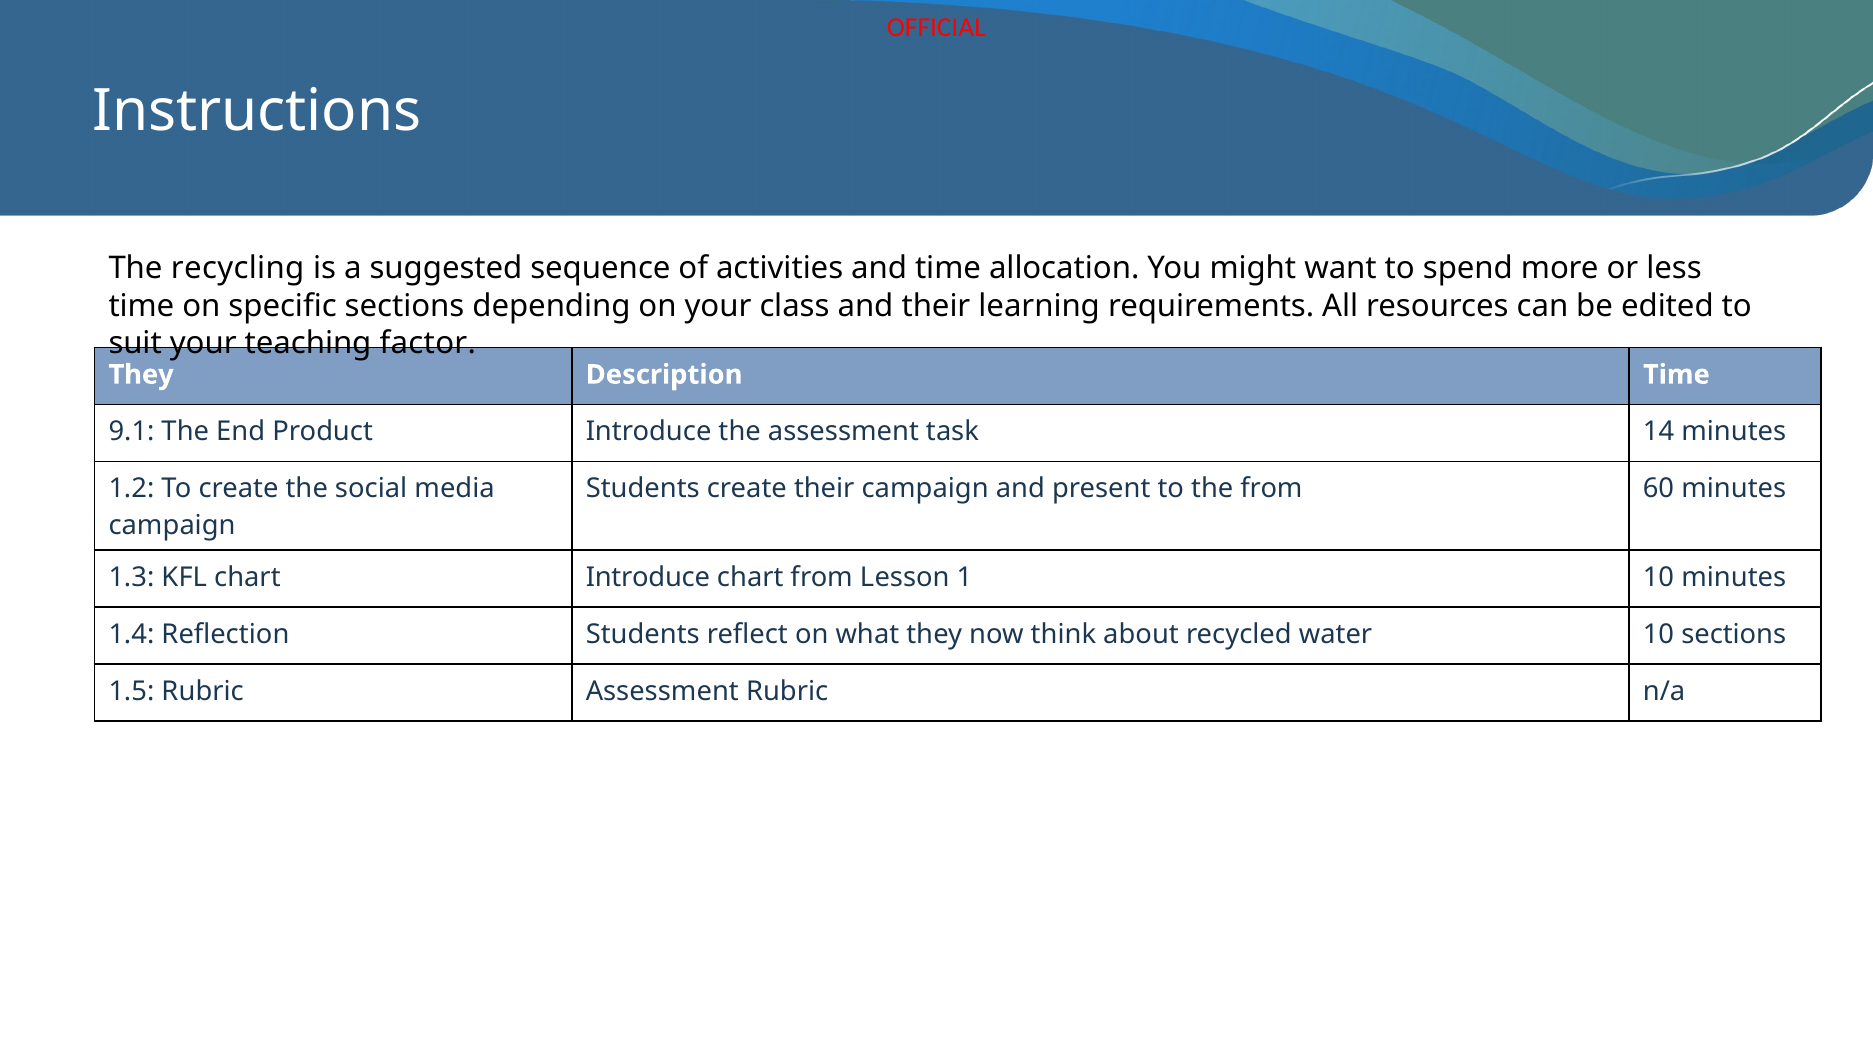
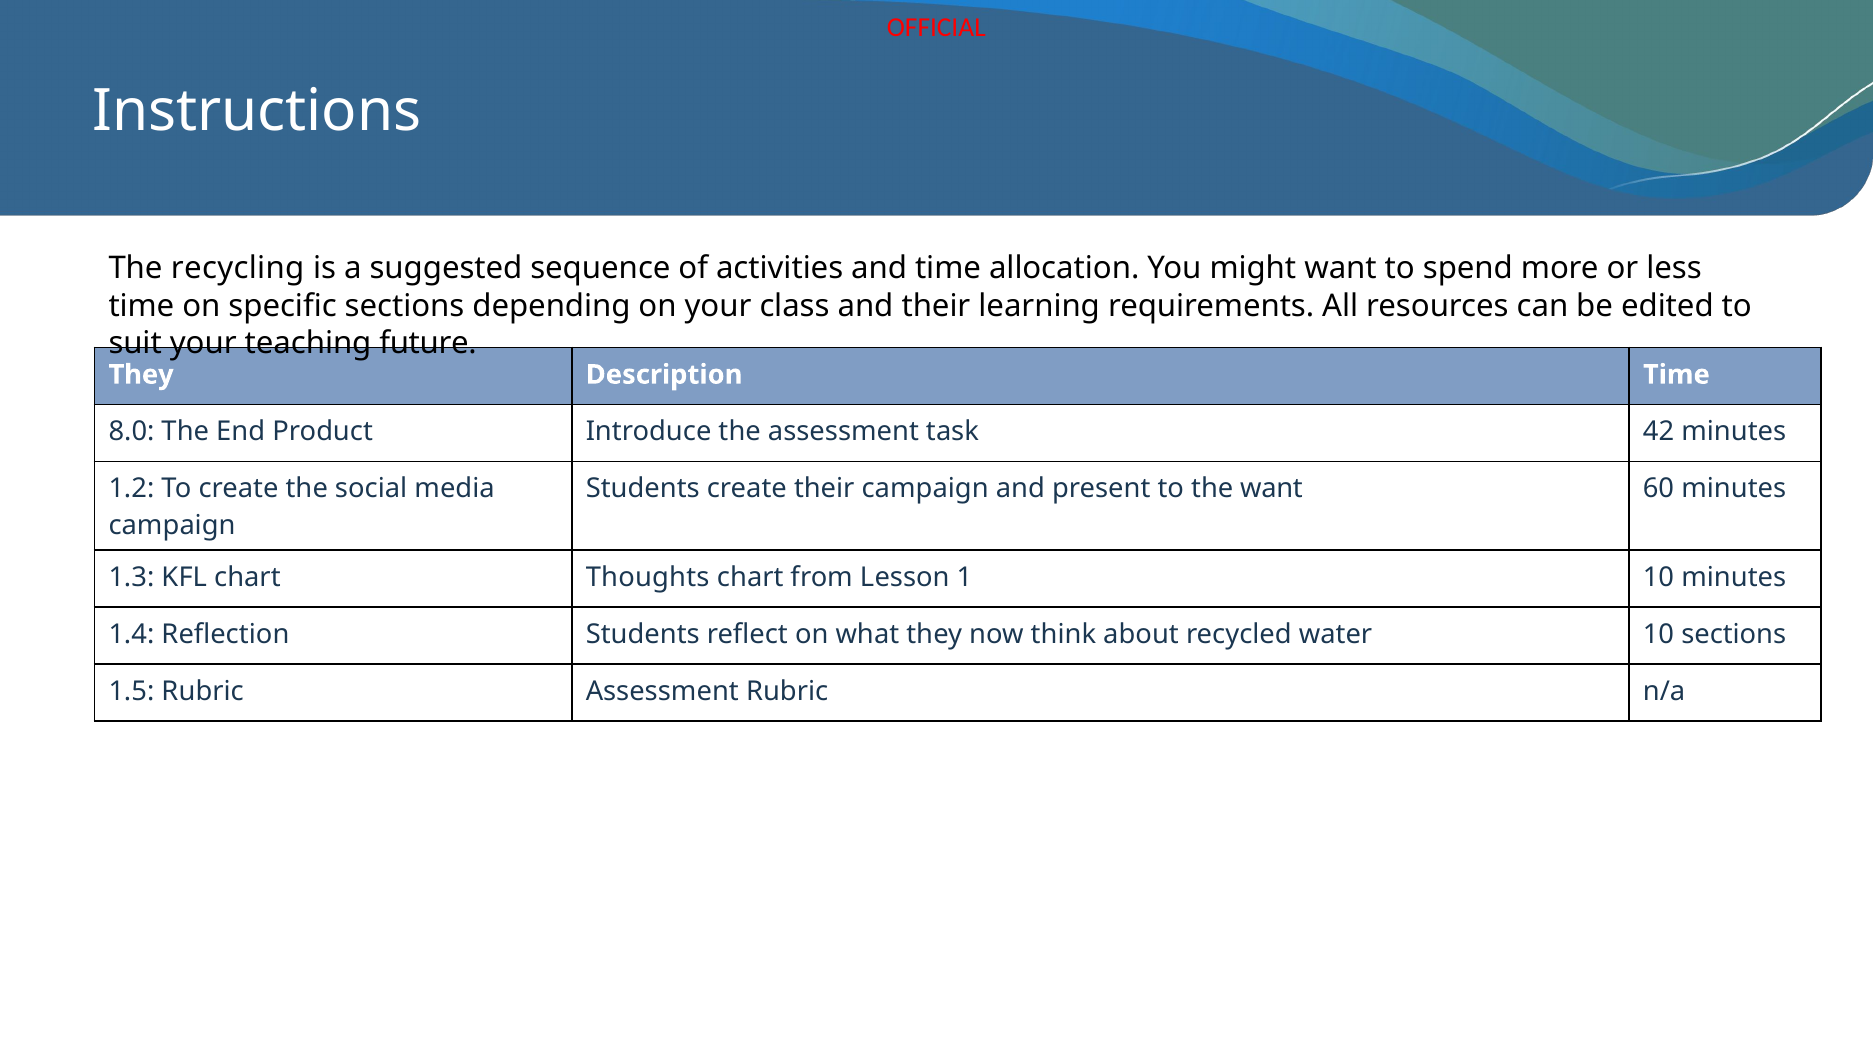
factor: factor -> future (428, 343)
9.1: 9.1 -> 8.0 (132, 431)
14: 14 -> 42 (1659, 431)
the from: from -> want (1271, 488)
chart Introduce: Introduce -> Thoughts (648, 577)
